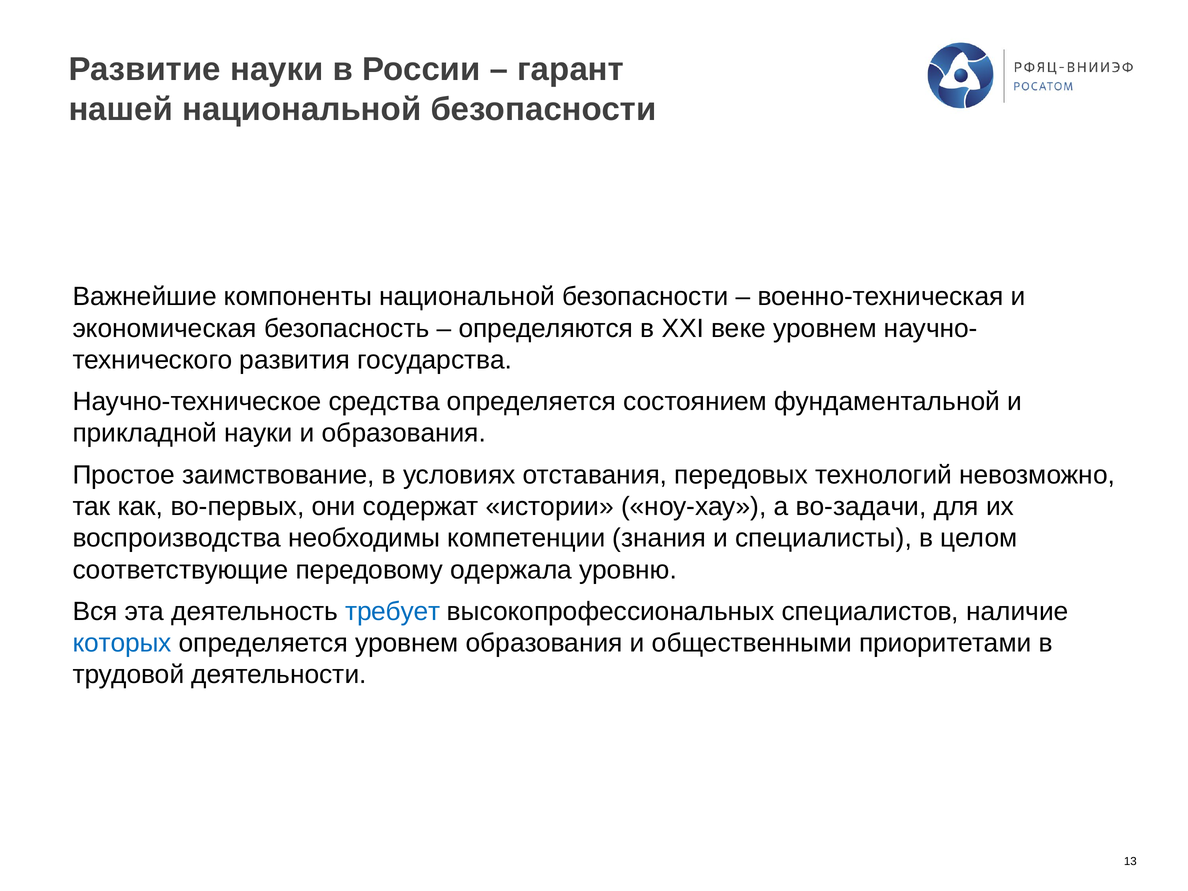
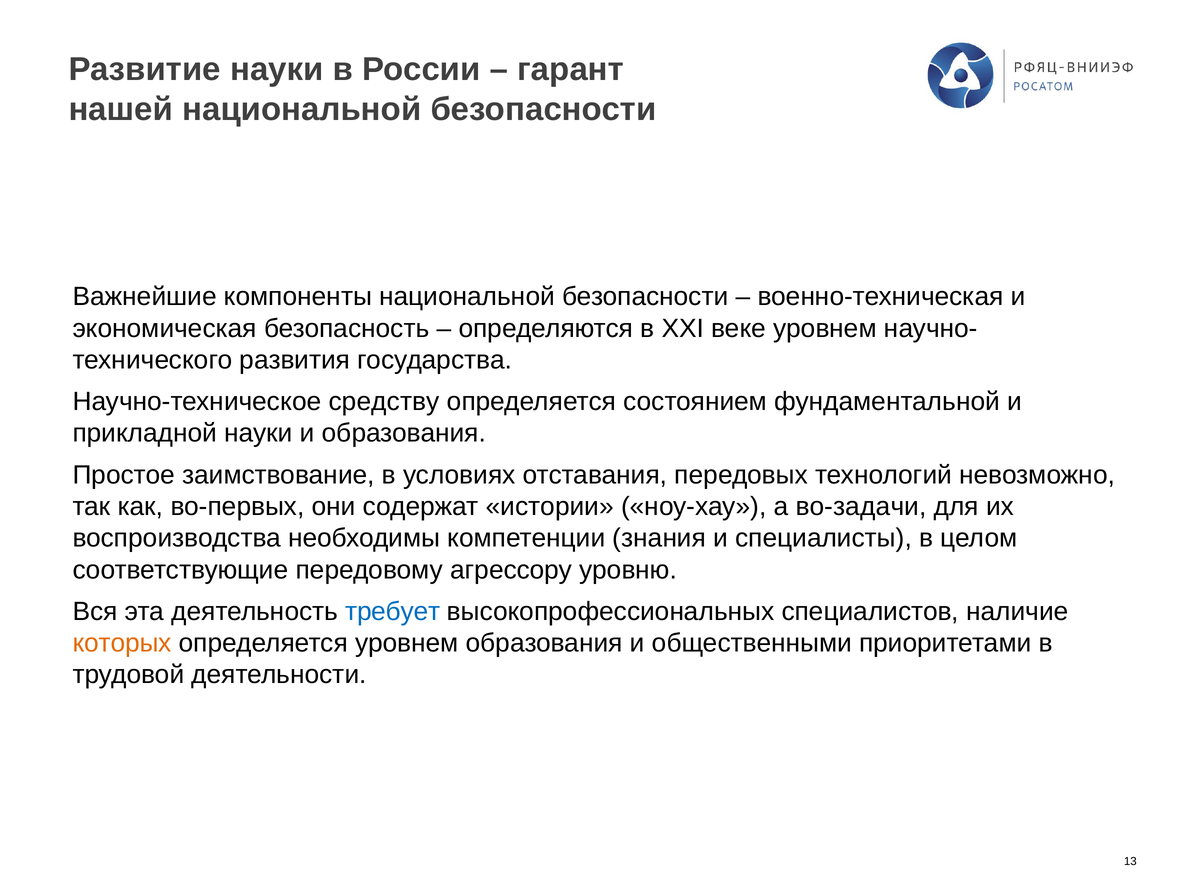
средства: средства -> средству (384, 402)
одержала: одержала -> агрессору (511, 570)
которых colour: blue -> orange (122, 643)
